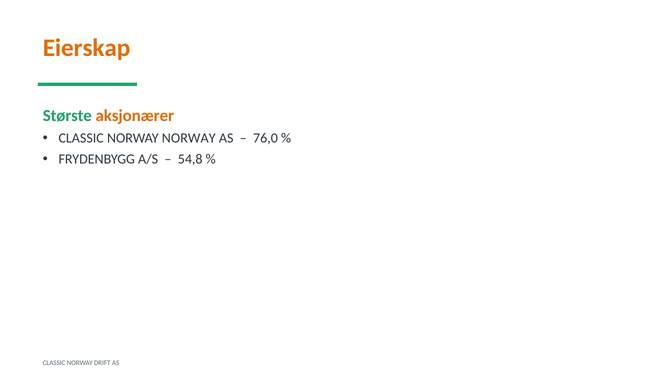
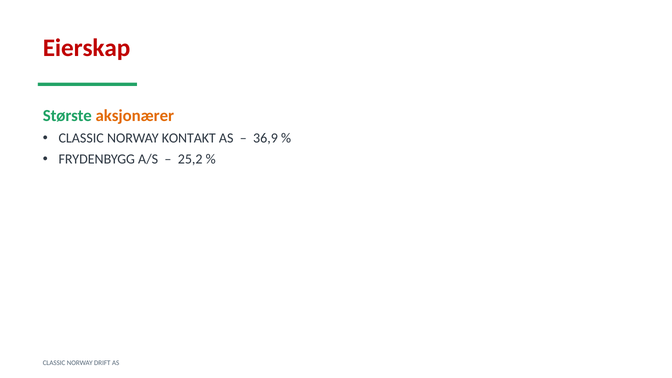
Eierskap colour: orange -> red (87, 48)
NORWAY NORWAY: NORWAY -> KONTAKT (189, 138)
76,0: 76,0 -> 36,9 (265, 138)
54,8: 54,8 -> 25,2 (190, 159)
